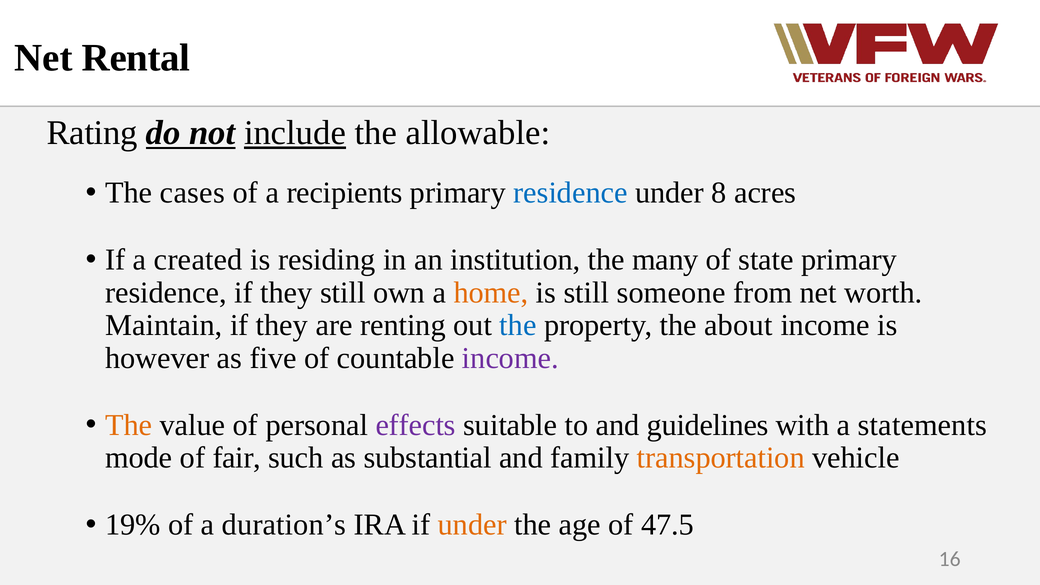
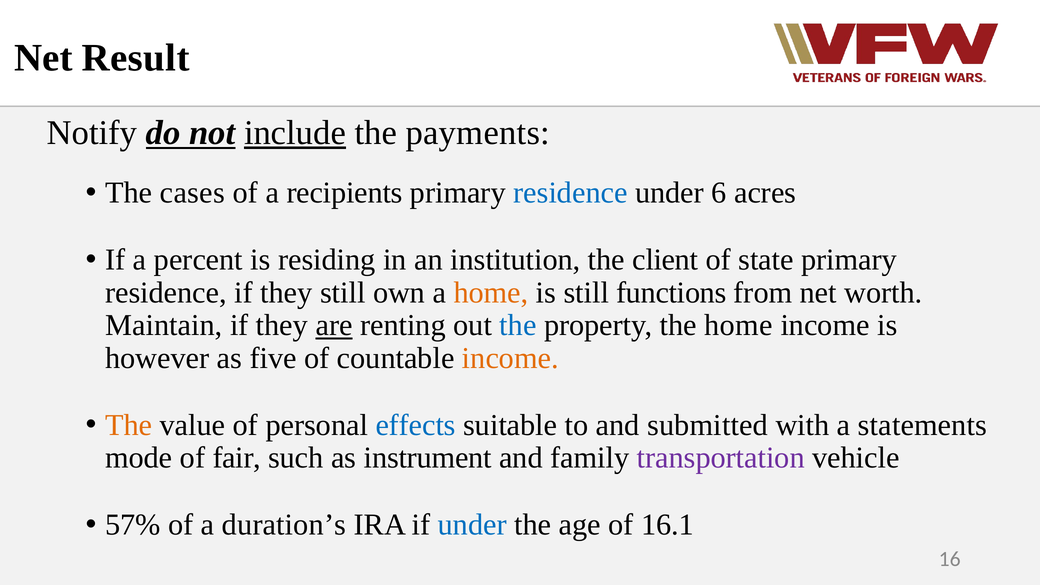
Rental: Rental -> Result (136, 58)
Rating: Rating -> Notify (92, 133)
allowable: allowable -> payments (478, 133)
8: 8 -> 6 (719, 193)
created: created -> percent (198, 260)
many: many -> client (665, 260)
someone: someone -> functions (671, 293)
are underline: none -> present (334, 325)
the about: about -> home (738, 325)
income colour: purple -> orange (510, 358)
effects colour: purple -> blue (416, 425)
guidelines: guidelines -> submitted (708, 425)
substantial: substantial -> instrument (428, 458)
transportation colour: orange -> purple (721, 458)
19%: 19% -> 57% (133, 525)
under colour: orange -> blue (472, 525)
47.5: 47.5 -> 16.1 (668, 525)
